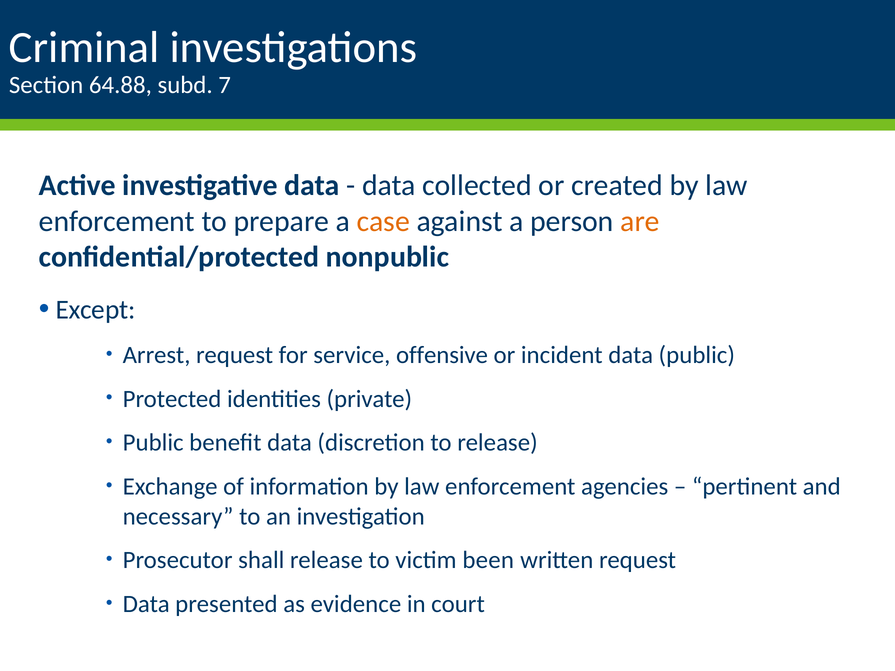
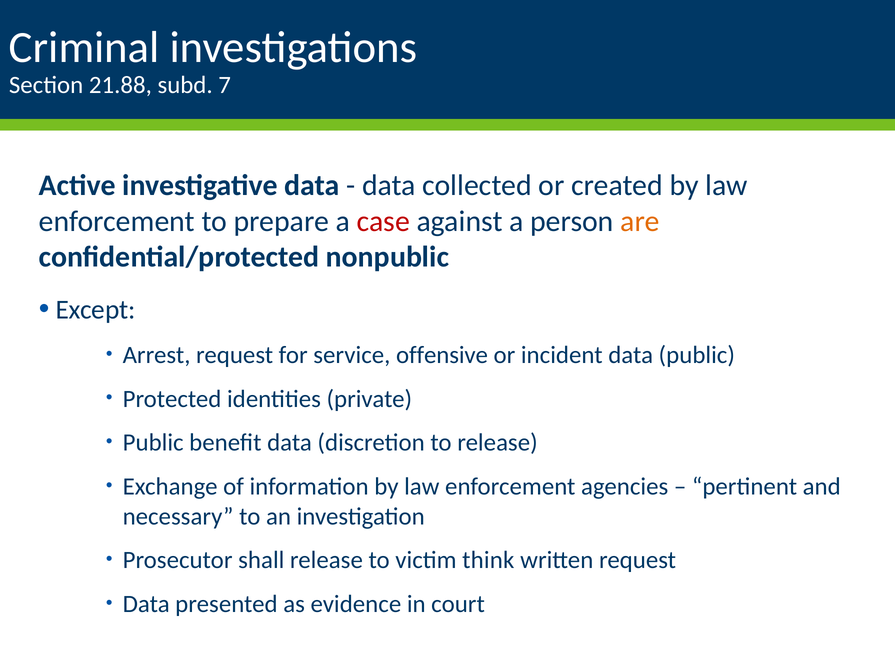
64.88: 64.88 -> 21.88 (120, 85)
case colour: orange -> red (383, 221)
been: been -> think (488, 560)
